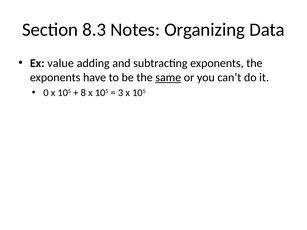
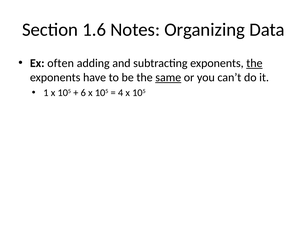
8.3: 8.3 -> 1.6 (94, 30)
value: value -> often (61, 63)
the underline: none -> present (254, 63)
0: 0 -> 1 (46, 93)
8: 8 -> 6 (83, 93)
3: 3 -> 4 (121, 93)
